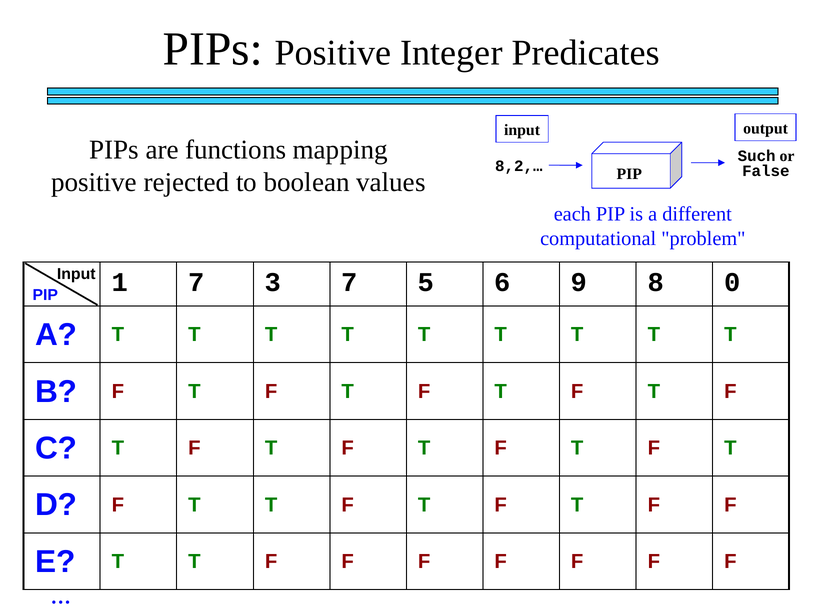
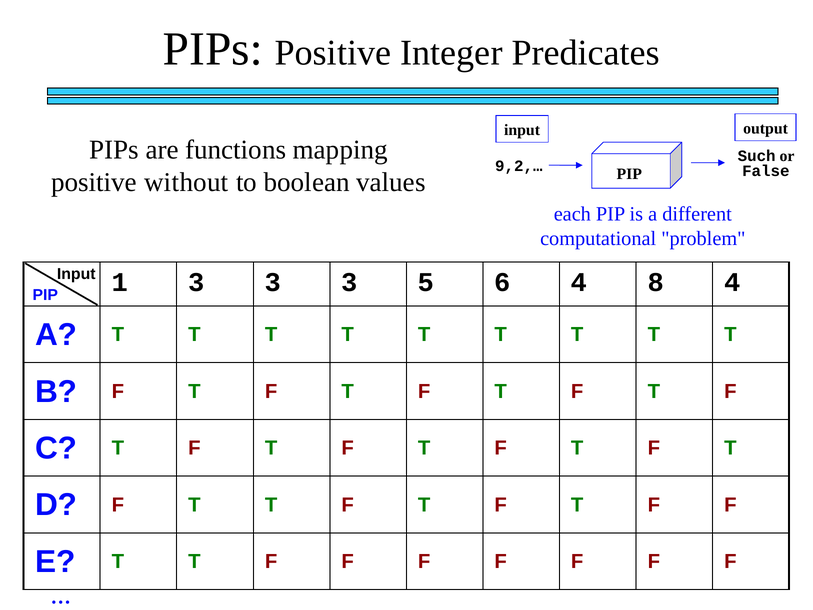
8,2,…: 8,2,… -> 9,2,… (519, 166)
rejected: rejected -> without (186, 182)
1 7: 7 -> 3 (196, 282)
7: 7 -> 3 (350, 282)
6 9: 9 -> 4 (579, 282)
8 0: 0 -> 4 (732, 282)
